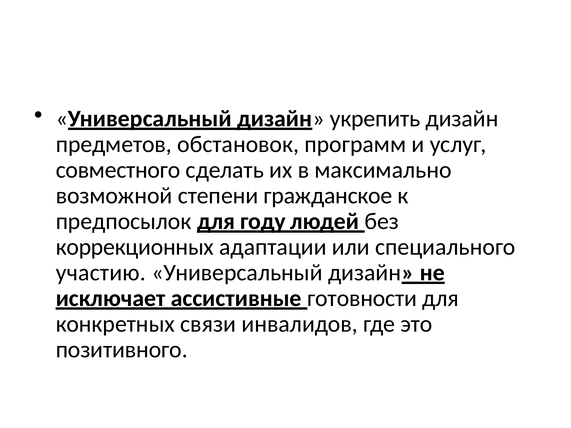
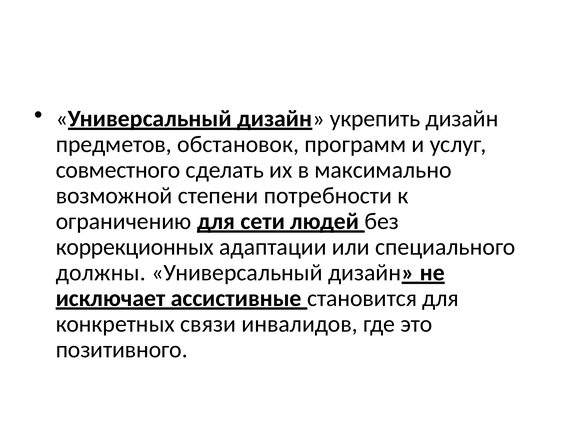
гражданское: гражданское -> потребности (328, 196)
предпосылок: предпосылок -> ограничению (124, 221)
году: году -> сети (263, 221)
участию: участию -> должны (101, 273)
готовности: готовности -> становится (362, 299)
